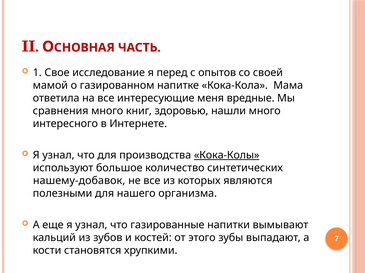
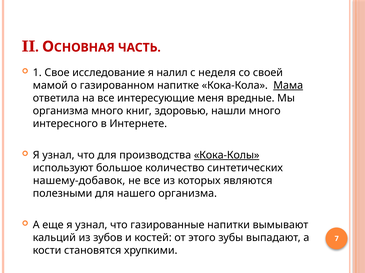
перед: перед -> налил (172, 73)
опытов: опытов -> неделя (217, 73)
Мама underline: none -> present (288, 86)
сравнения: сравнения -> организма (61, 111)
